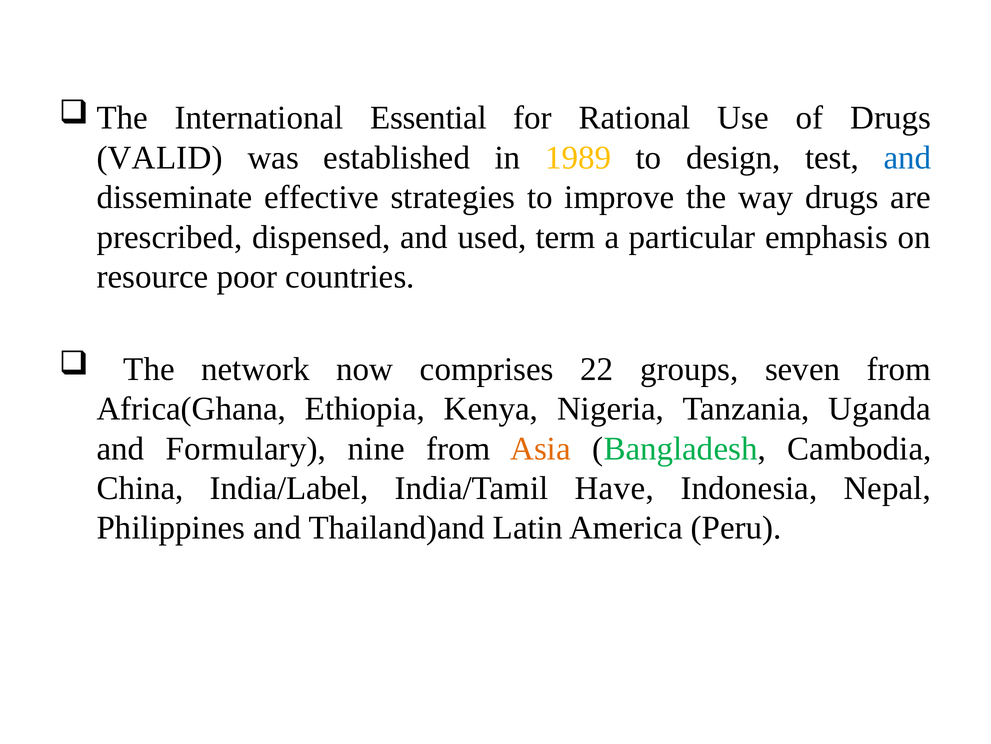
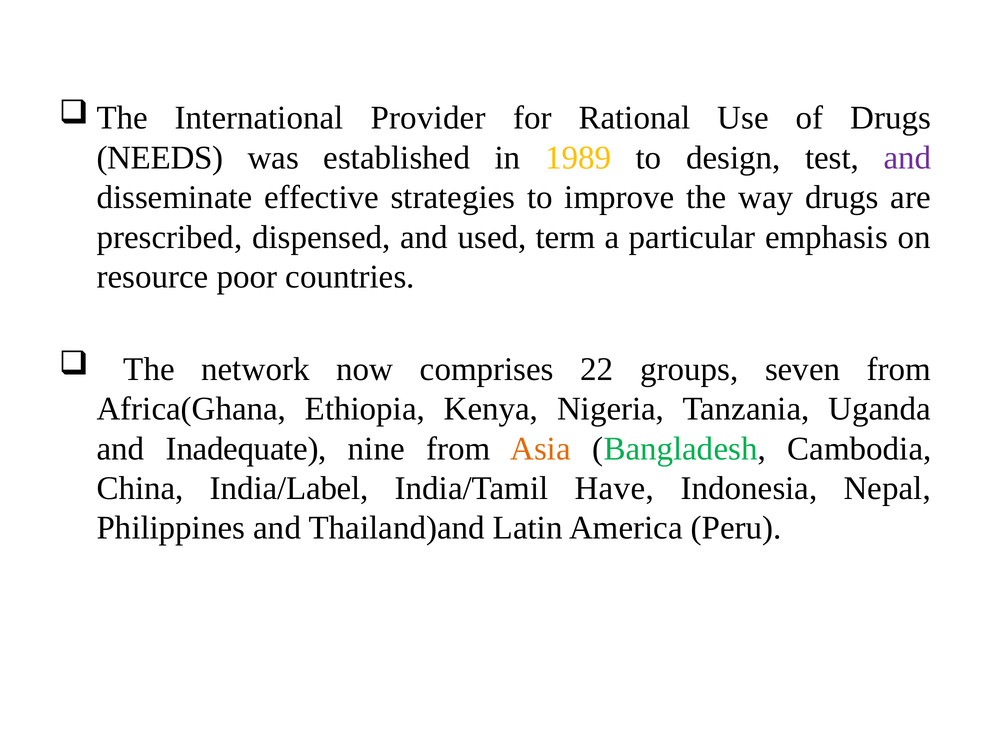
Essential: Essential -> Provider (428, 118)
VALID: VALID -> NEEDS (160, 158)
and colour: blue -> purple (907, 158)
Formulary: Formulary -> Inadequate (246, 448)
